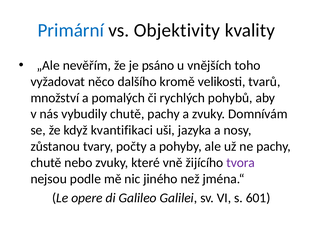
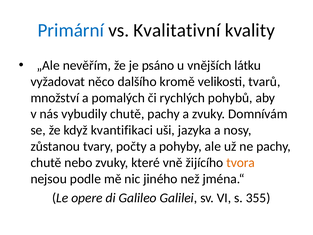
Objektivity: Objektivity -> Kvalitativní (177, 30)
toho: toho -> látku (248, 65)
tvora colour: purple -> orange (241, 162)
601: 601 -> 355 (258, 198)
